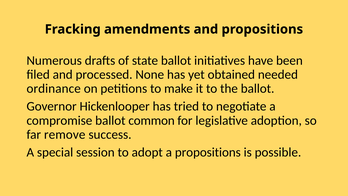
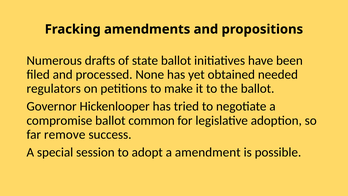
ordinance: ordinance -> regulators (54, 89)
a propositions: propositions -> amendment (208, 152)
